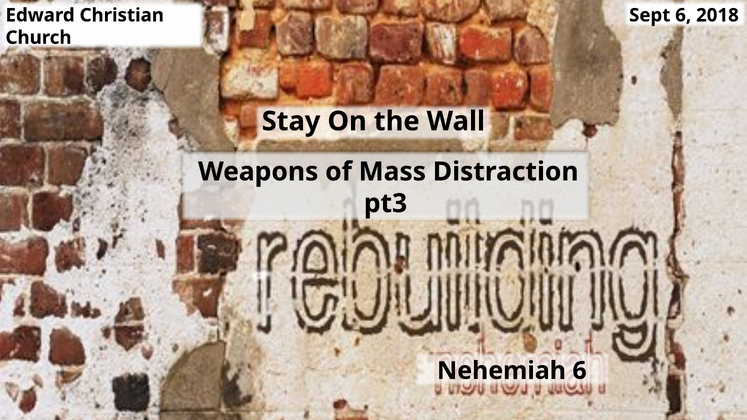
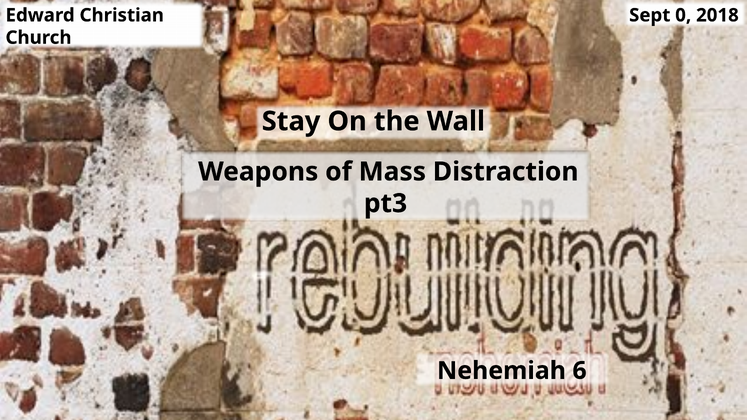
Sept 6: 6 -> 0 (683, 15)
